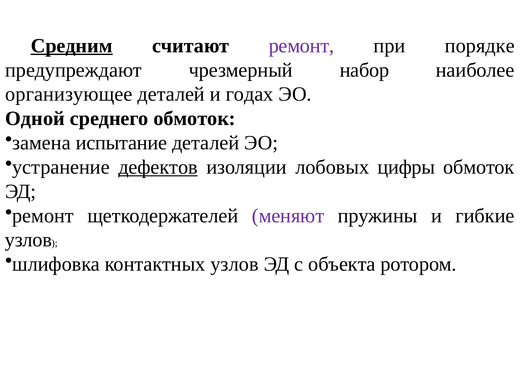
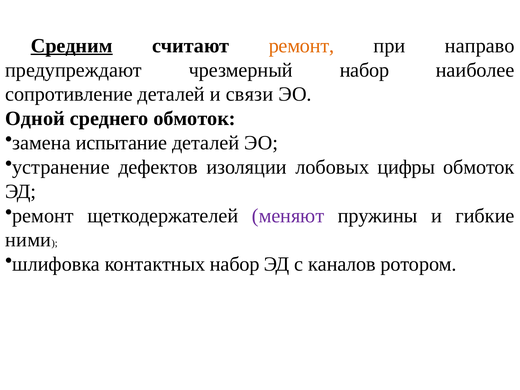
ремонт colour: purple -> orange (301, 46)
порядке: порядке -> направо (480, 46)
организующее: организующее -> сопротивление (69, 94)
годах: годах -> связи (249, 94)
дефектов underline: present -> none (158, 167)
узлов: узлов -> ними (28, 240)
контактных узлов: узлов -> набор (235, 264)
объекта: объекта -> каналов (342, 264)
